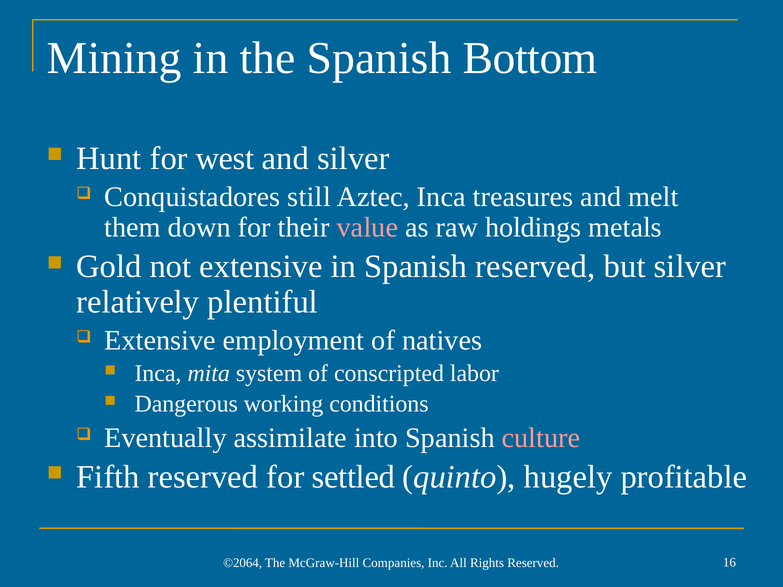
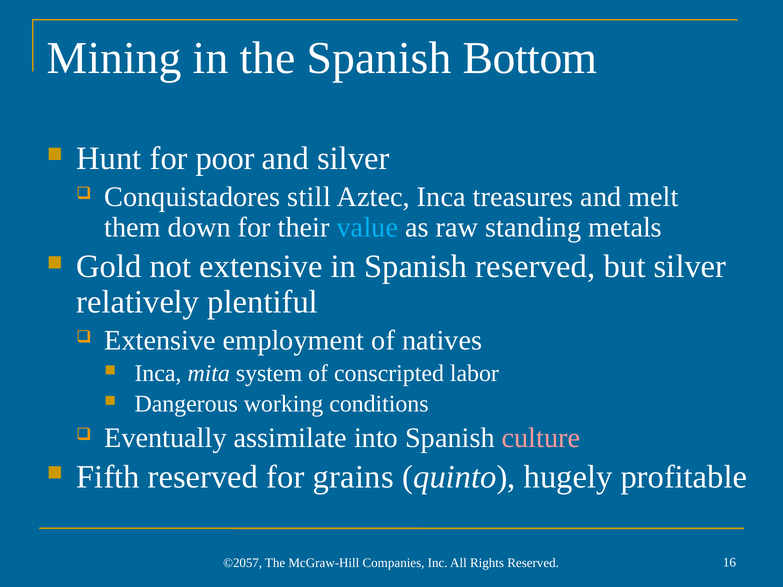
west: west -> poor (225, 158)
value colour: pink -> light blue (367, 227)
holdings: holdings -> standing (533, 227)
settled: settled -> grains (353, 477)
©2064: ©2064 -> ©2057 (243, 563)
